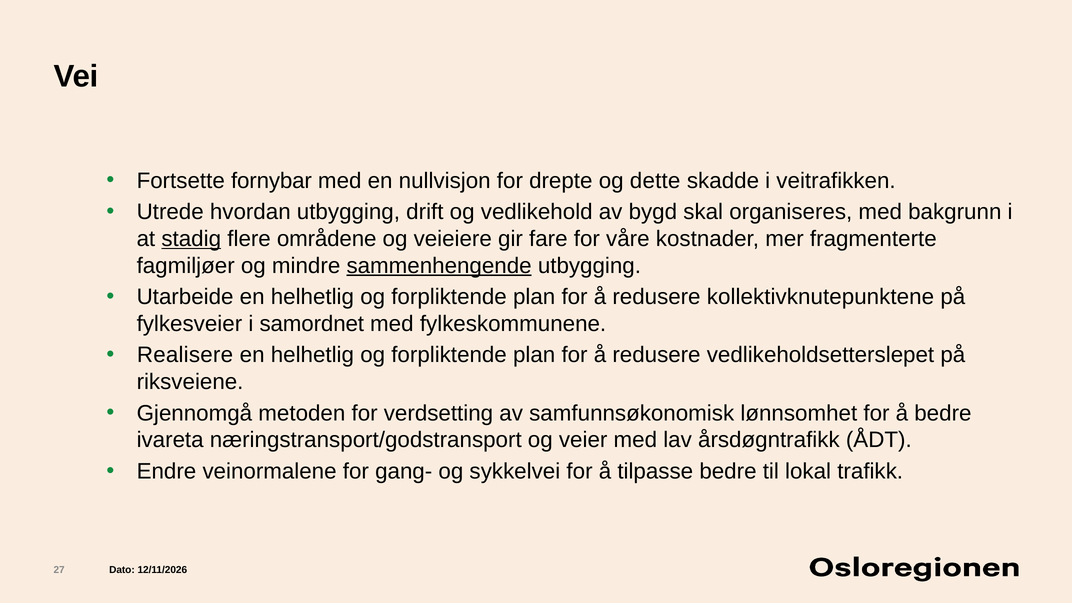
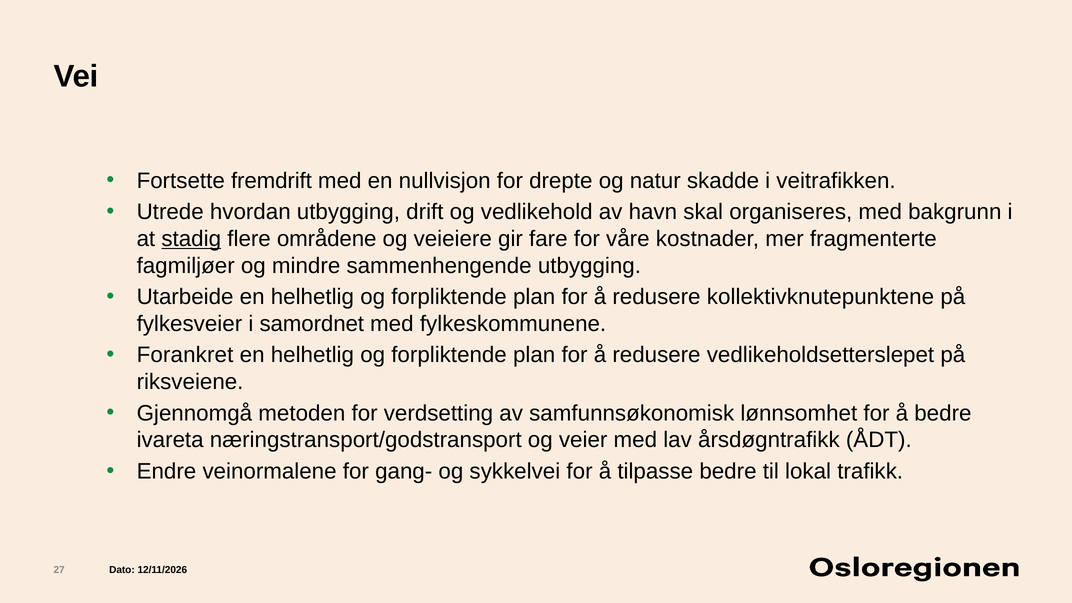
fornybar: fornybar -> fremdrift (271, 181)
dette: dette -> natur (655, 181)
bygd: bygd -> havn (653, 212)
sammenhengende underline: present -> none (439, 266)
Realisere: Realisere -> Forankret (185, 355)
